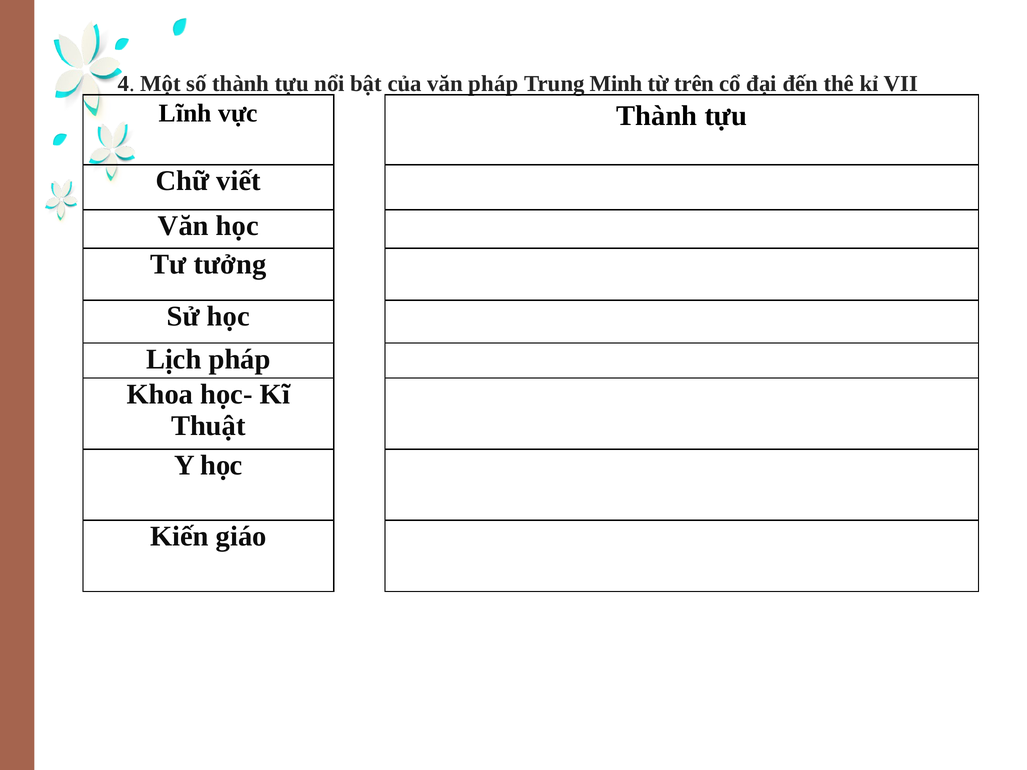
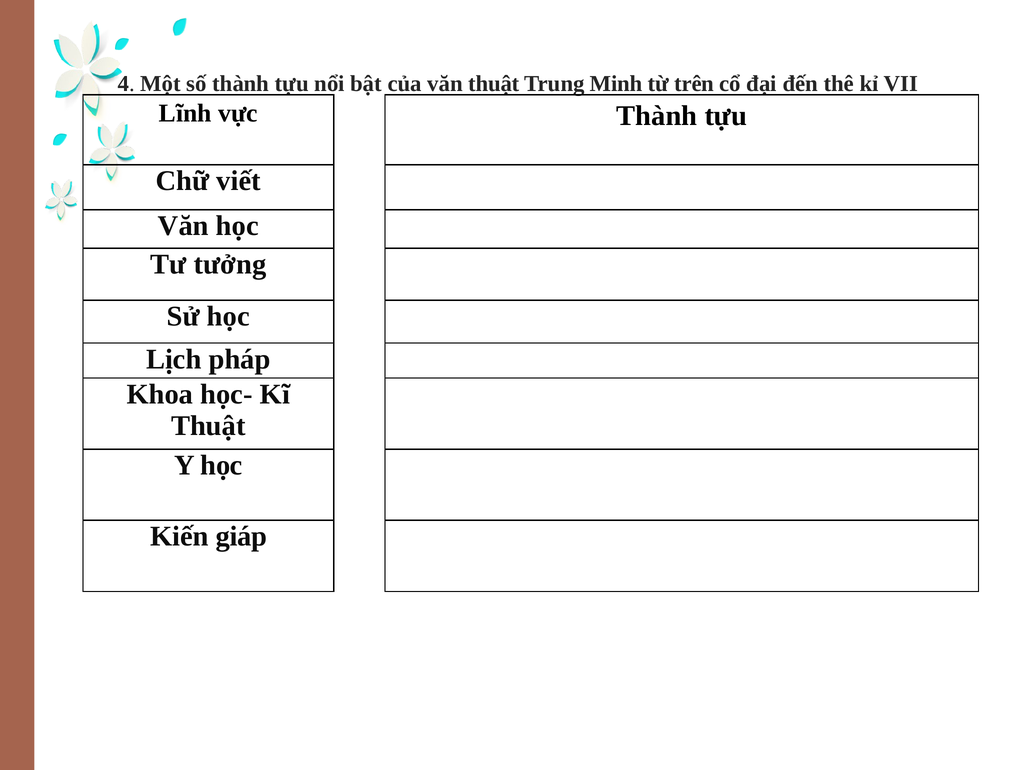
văn pháp: pháp -> thuật (494, 84)
giáo: giáo -> giáp (241, 537)
